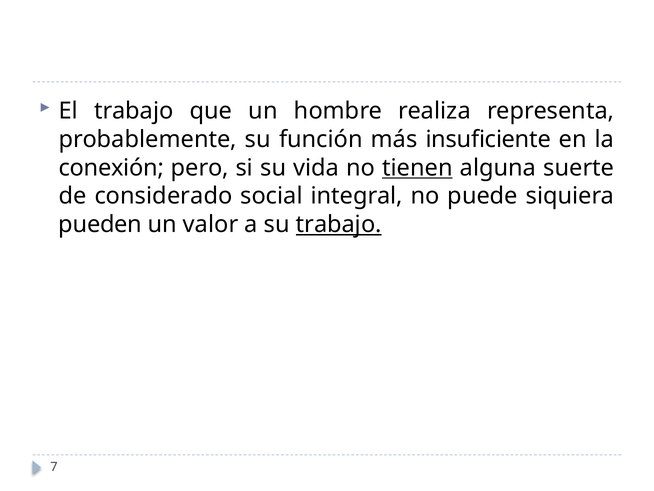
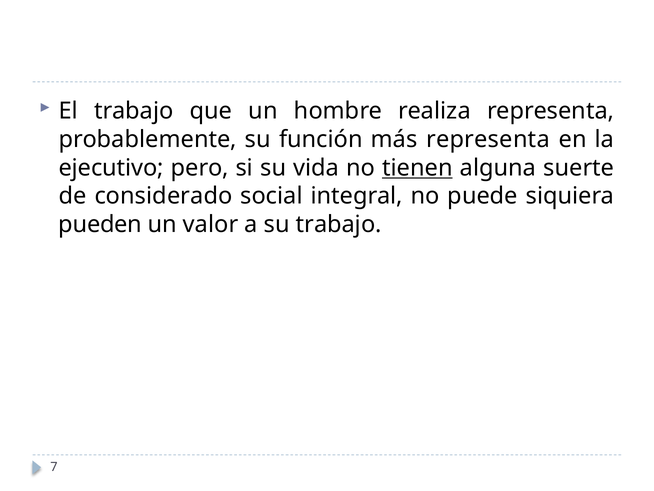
más insuficiente: insuficiente -> representa (488, 139)
conexión: conexión -> ejecutivo (111, 168)
trabajo underline: present -> none (339, 224)
